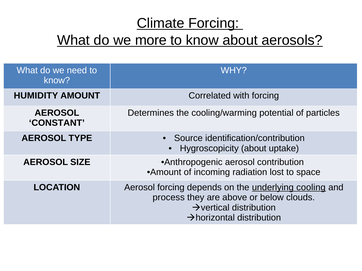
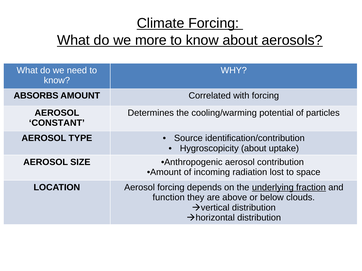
HUMIDITY: HUMIDITY -> ABSORBS (36, 96)
cooling: cooling -> fraction (311, 188)
process: process -> function (169, 198)
